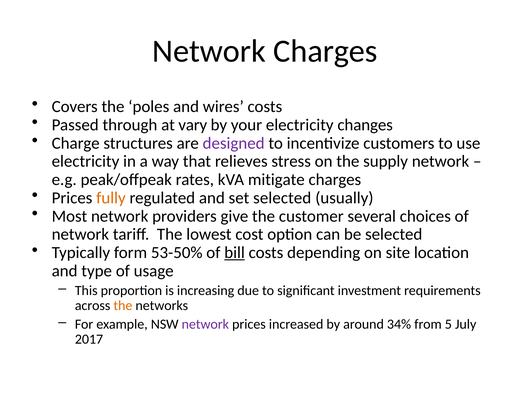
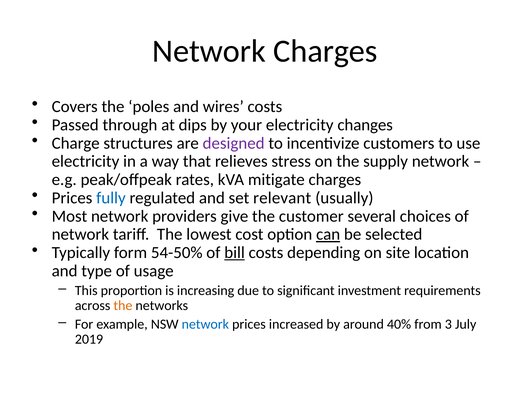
vary: vary -> dips (193, 125)
fully colour: orange -> blue (111, 198)
set selected: selected -> relevant (282, 198)
can underline: none -> present (328, 235)
53-50%: 53-50% -> 54-50% (177, 253)
network colour: purple -> blue (205, 325)
34%: 34% -> 40% (399, 325)
5: 5 -> 3 (448, 325)
2017: 2017 -> 2019 (89, 340)
